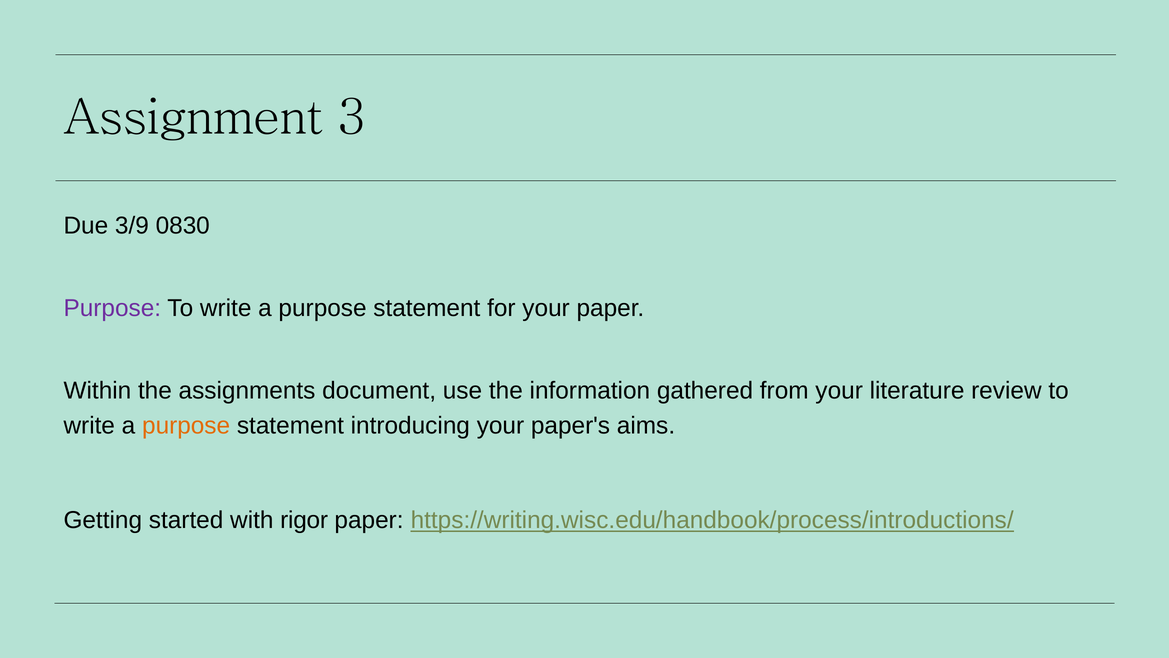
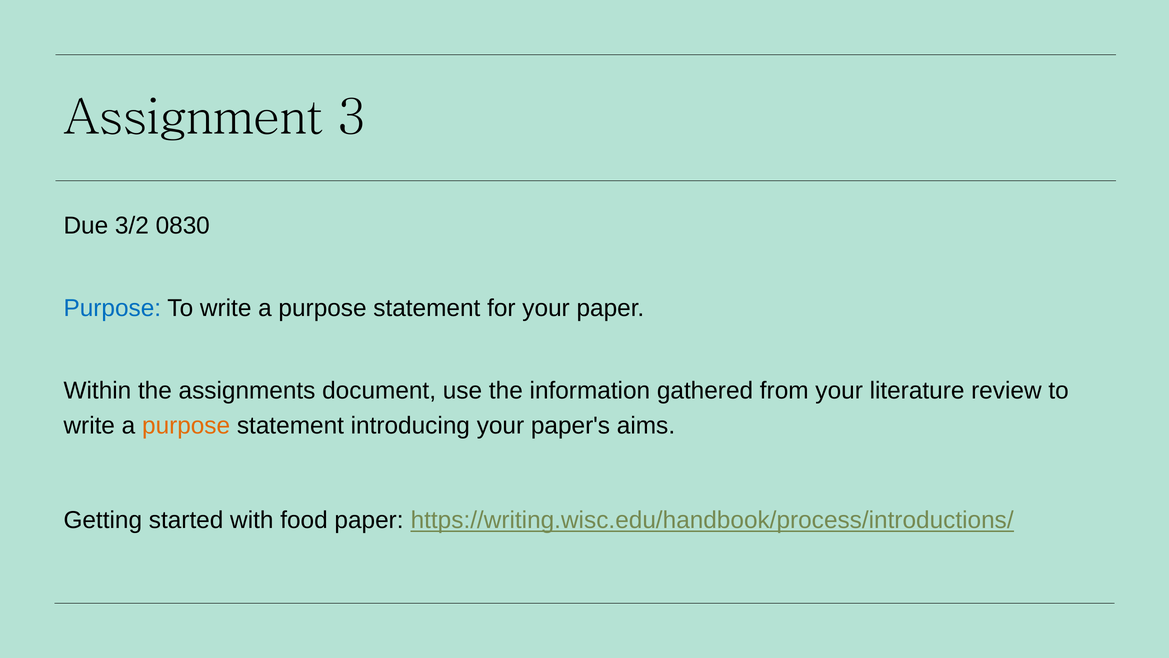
3/9: 3/9 -> 3/2 (132, 226)
Purpose colour: purple -> blue (112, 308)
rigor: rigor -> food (304, 520)
